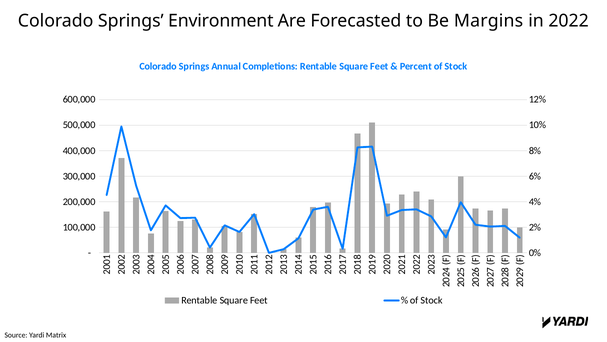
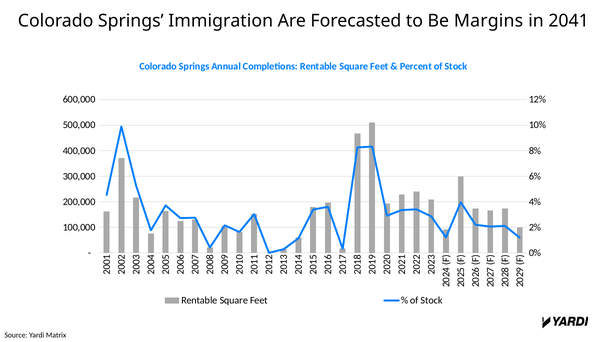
Environment: Environment -> Immigration (221, 21)
2022: 2022 -> 2041 (569, 21)
